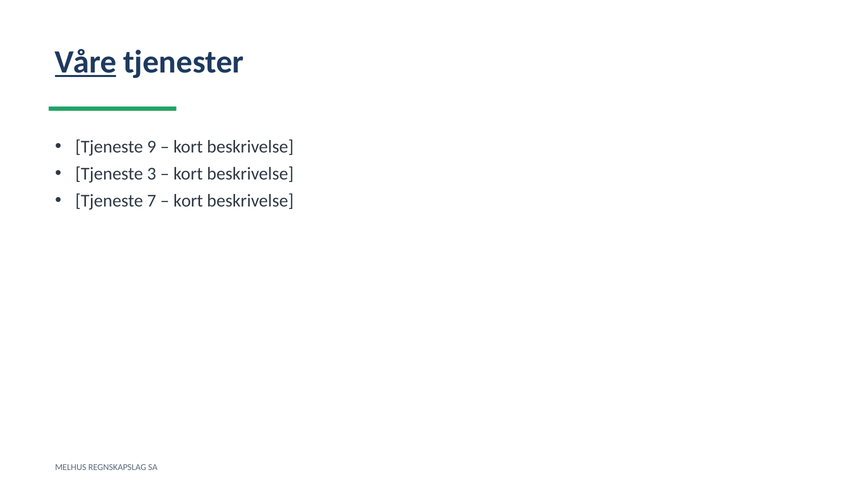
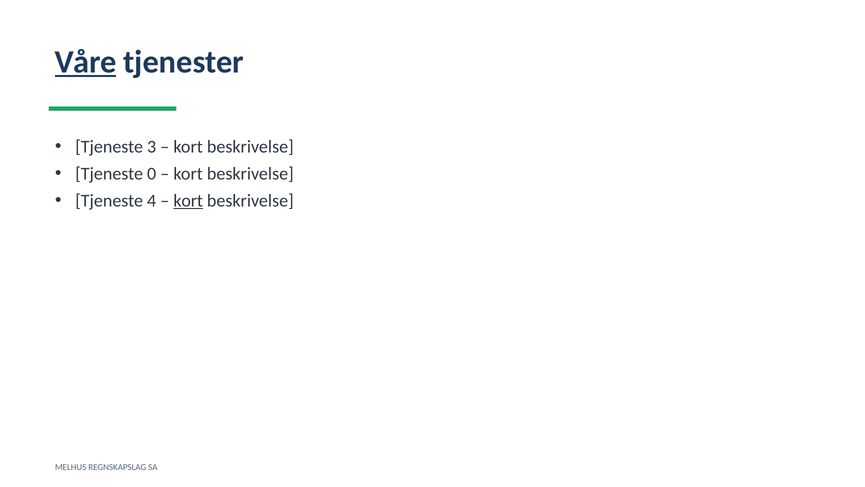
9: 9 -> 3 (152, 147)
3: 3 -> 0 (152, 174)
7: 7 -> 4 (152, 201)
kort underline: none -> present (188, 201)
